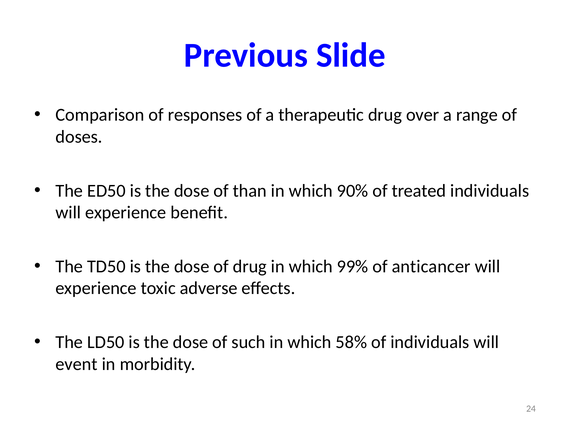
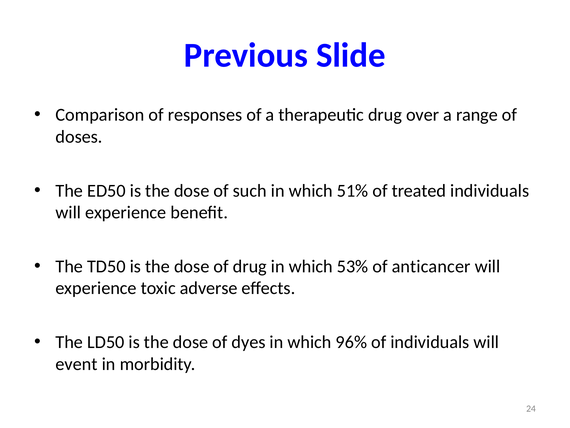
than: than -> such (250, 190)
90%: 90% -> 51% (353, 190)
99%: 99% -> 53% (353, 266)
such: such -> dyes (249, 342)
58%: 58% -> 96% (351, 342)
